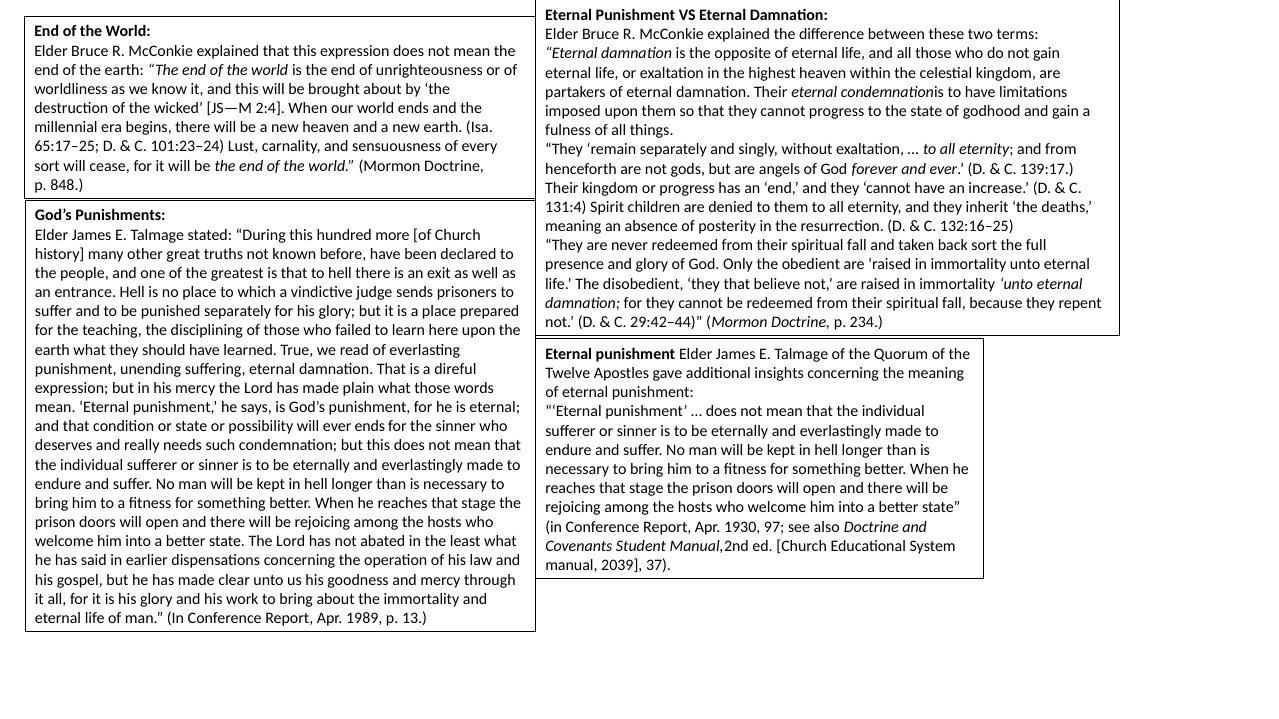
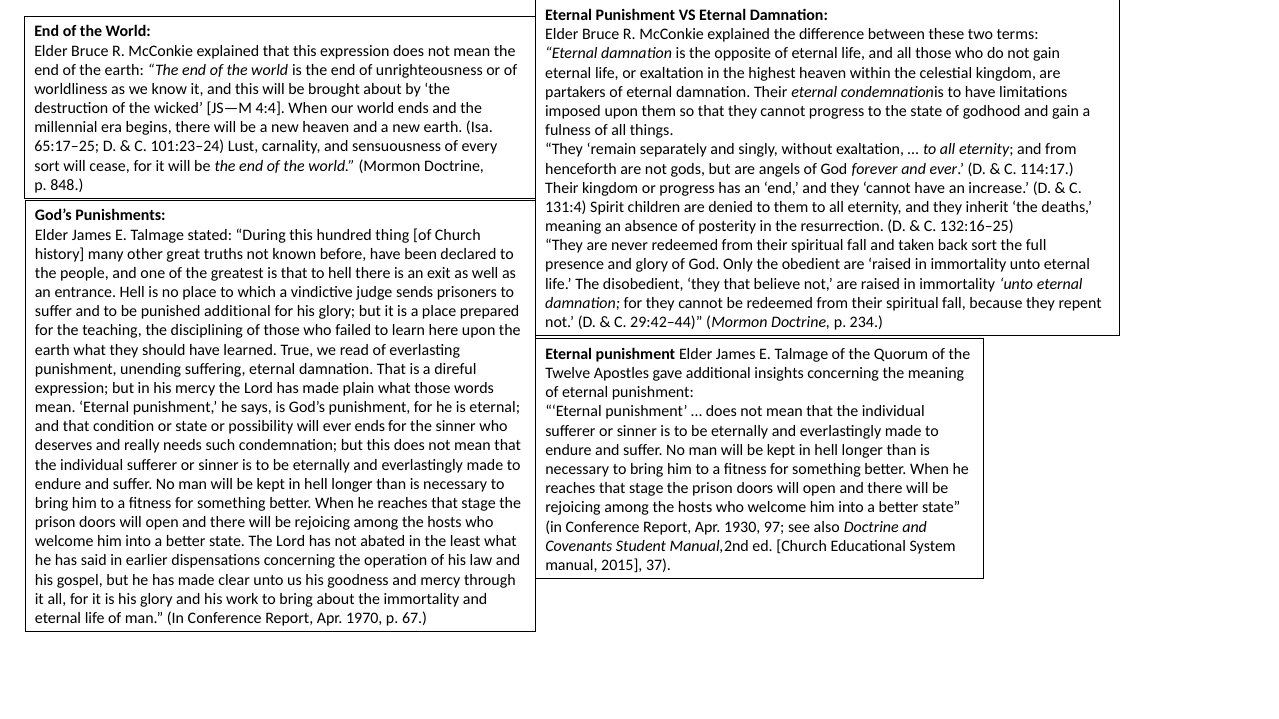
2:4: 2:4 -> 4:4 (270, 108)
139:17: 139:17 -> 114:17 (1047, 169)
more: more -> thing (392, 235)
punished separately: separately -> additional (237, 312)
2039: 2039 -> 2015 (622, 565)
1989: 1989 -> 1970 (364, 619)
13: 13 -> 67 (415, 619)
